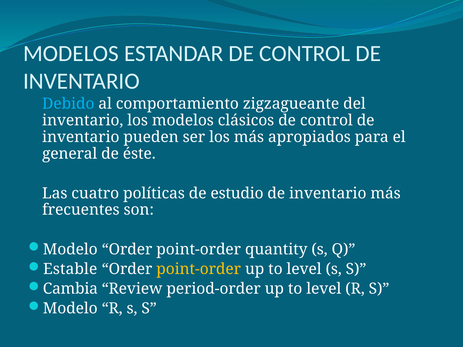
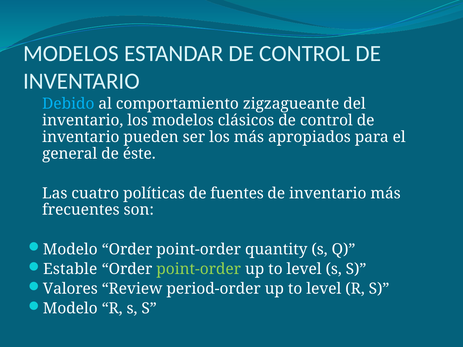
estudio: estudio -> fuentes (237, 193)
point-order colour: yellow -> light green (199, 269)
Cambia: Cambia -> Valores (70, 289)
